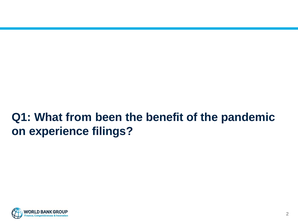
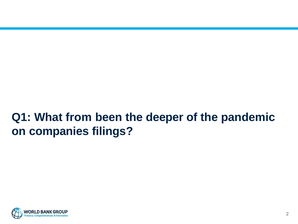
benefit: benefit -> deeper (165, 117)
experience: experience -> companies (59, 131)
